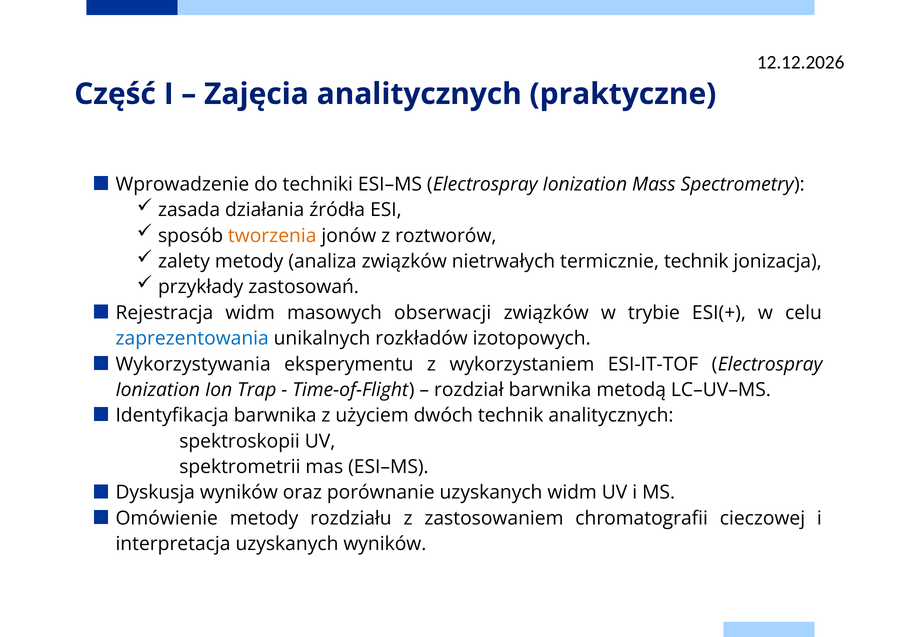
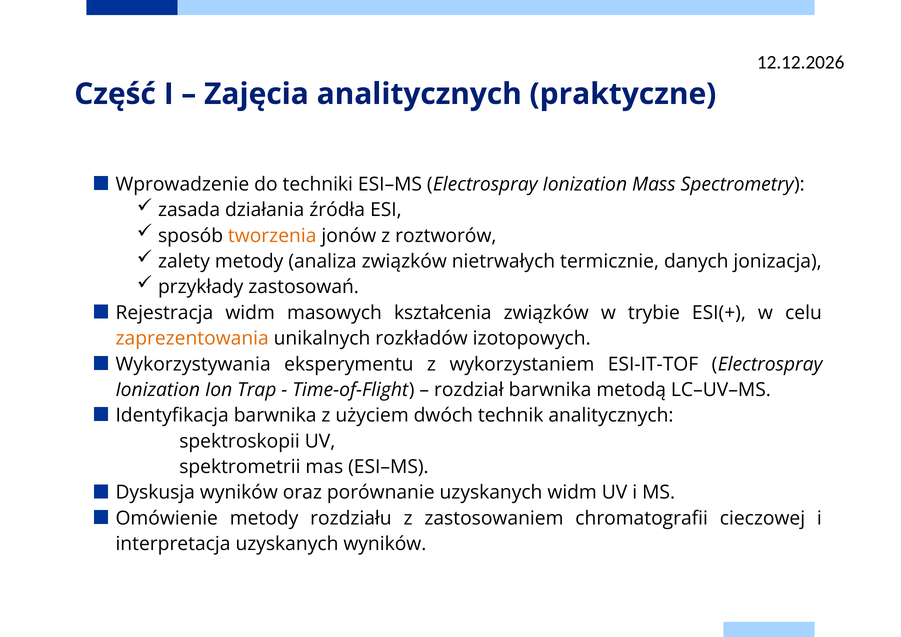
termicznie technik: technik -> danych (696, 261)
obserwacji: obserwacji -> kształcenia (443, 313)
zaprezentowania colour: blue -> orange (192, 338)
